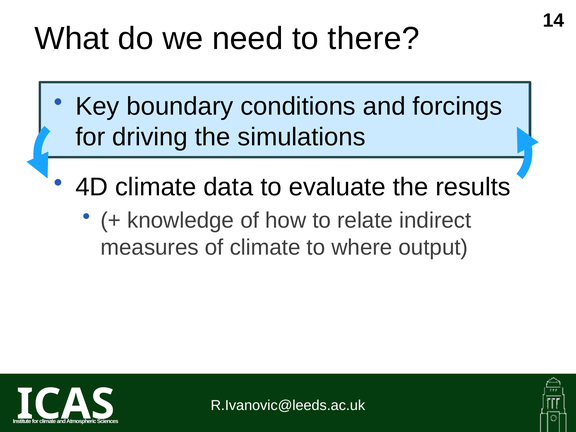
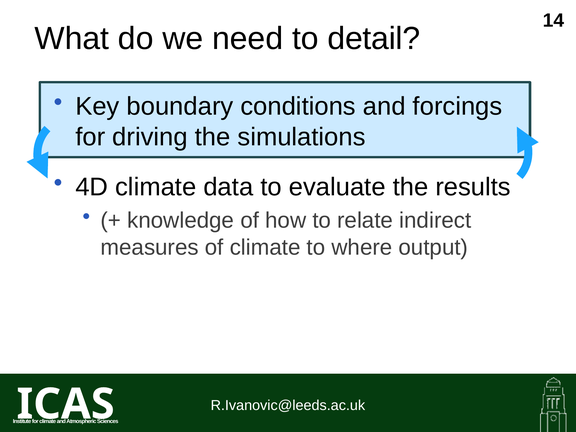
there: there -> detail (374, 39)
